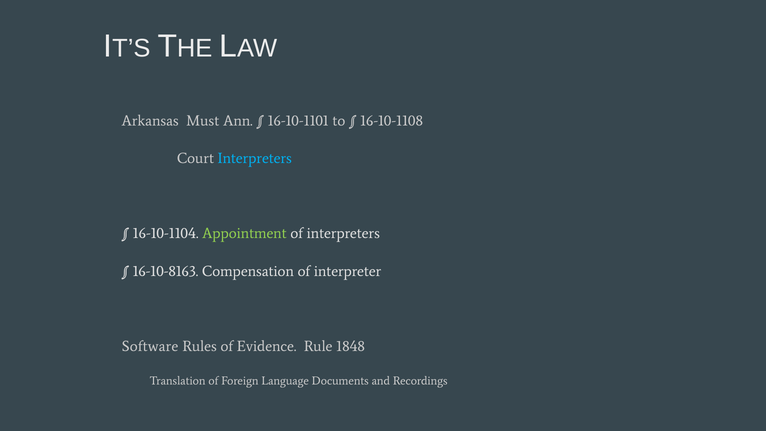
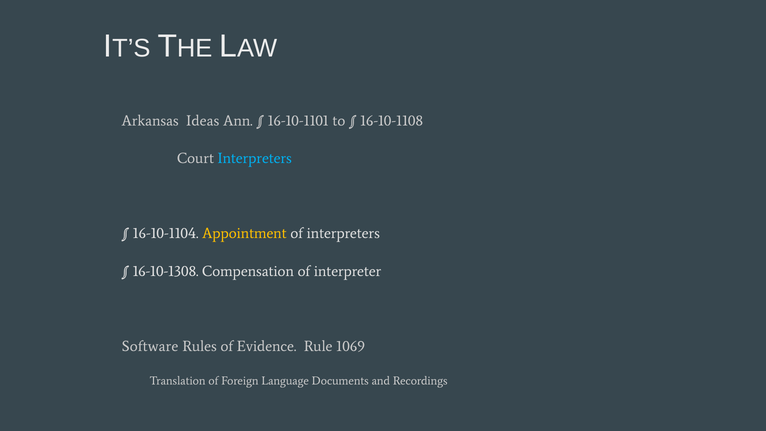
Must: Must -> Ideas (203, 121)
Appointment colour: light green -> yellow (244, 233)
16-10-8163: 16-10-8163 -> 16-10-1308 (166, 271)
1848: 1848 -> 1069 (351, 346)
